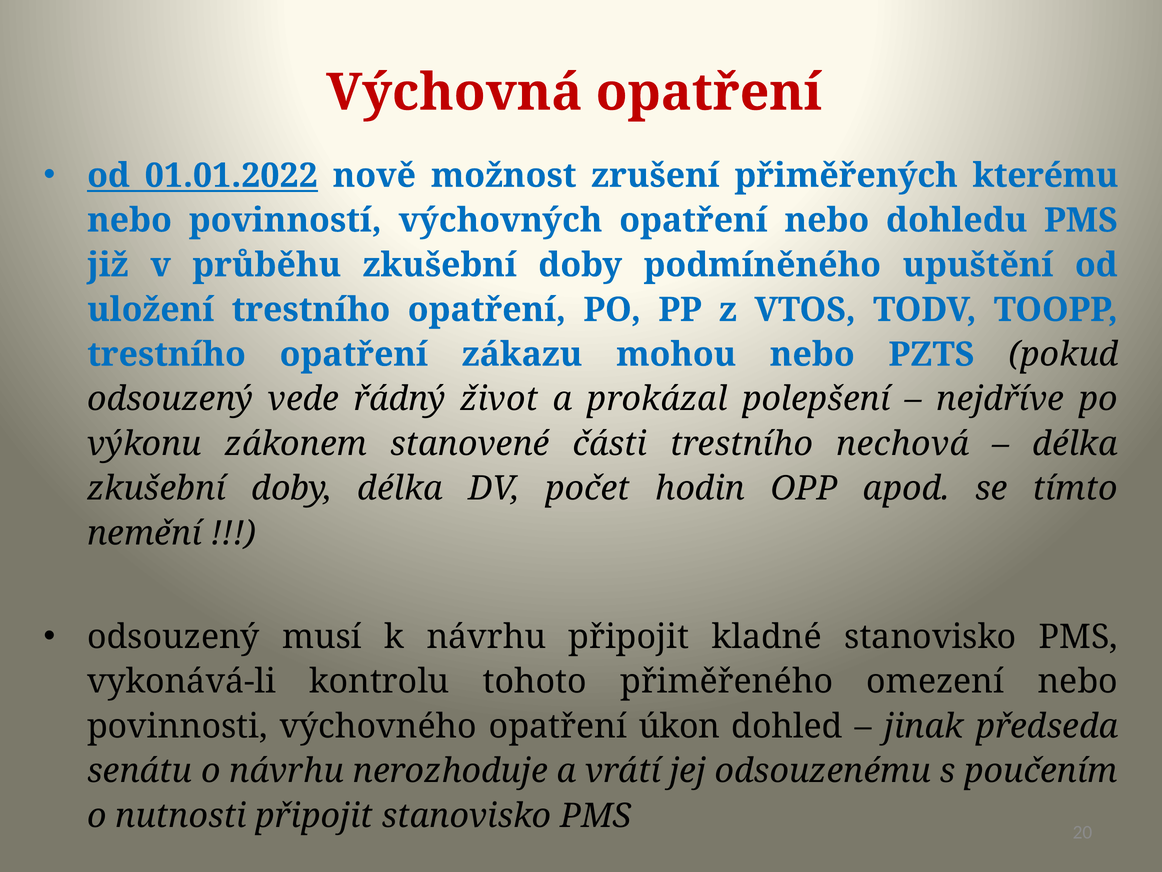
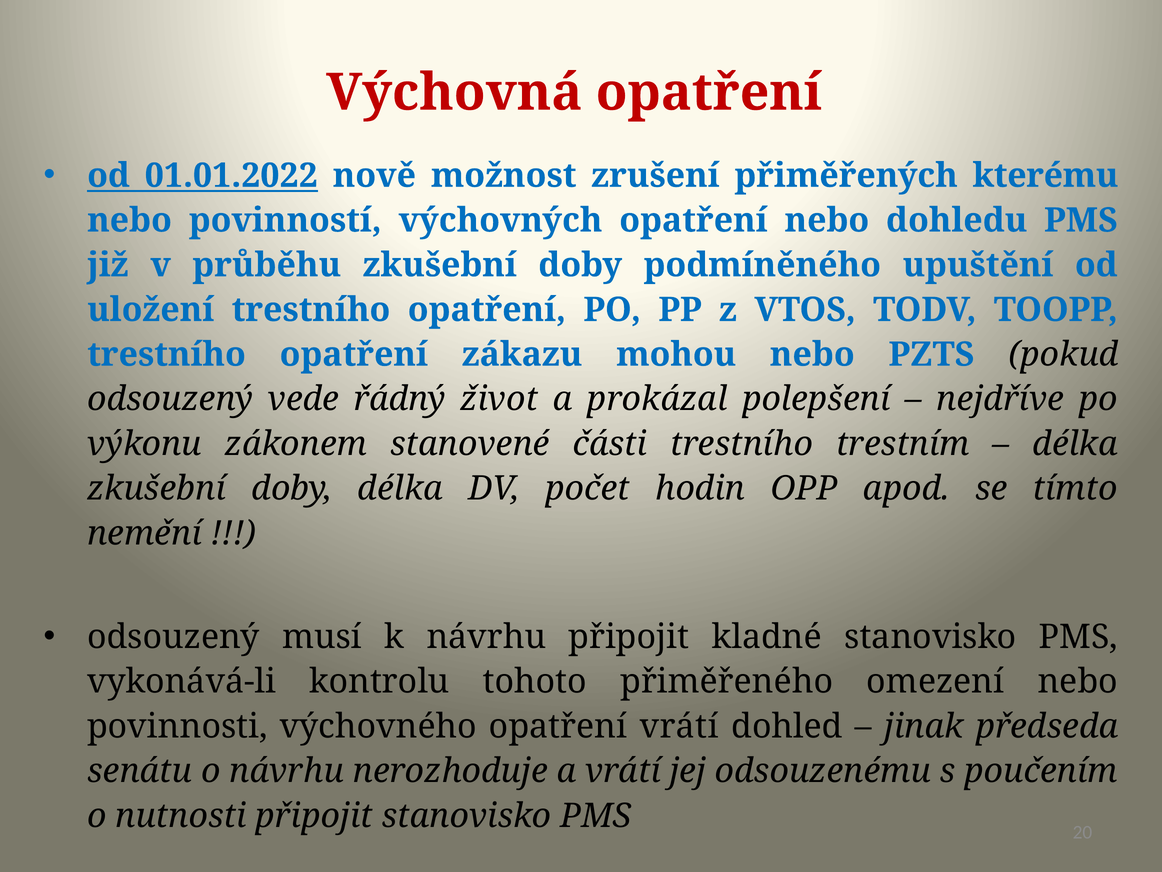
nechová: nechová -> trestním (903, 444)
opatření úkon: úkon -> vrátí (679, 726)
